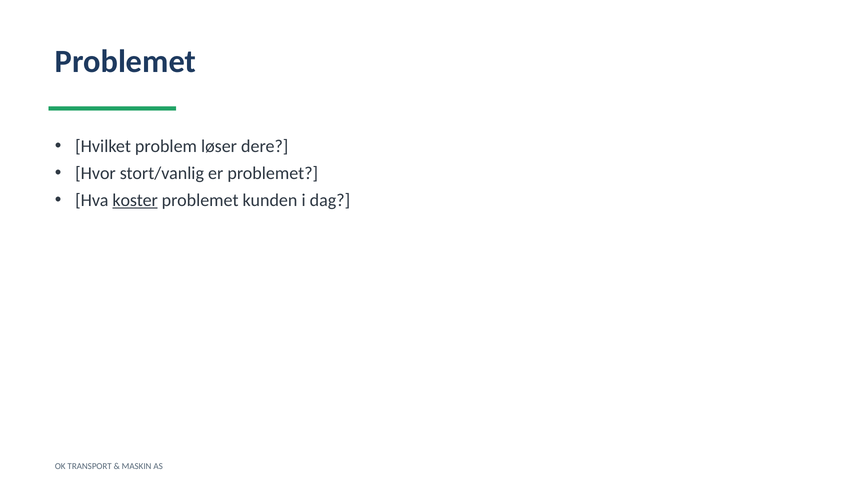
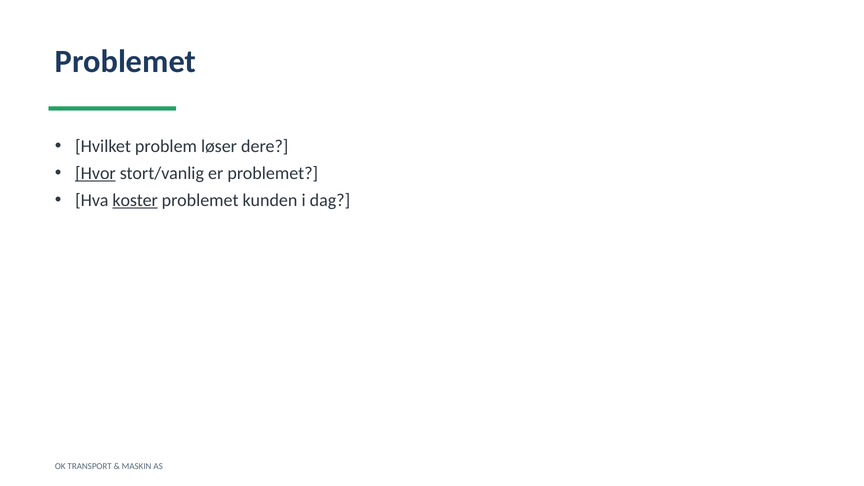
Hvor underline: none -> present (95, 173)
